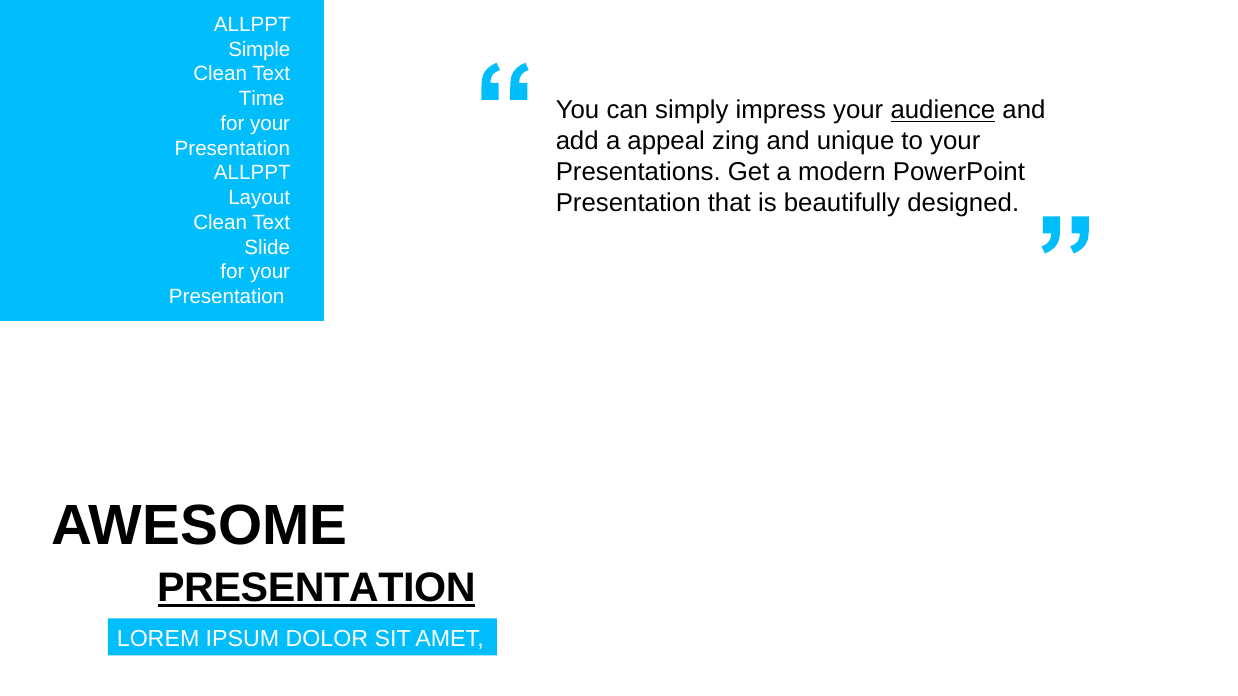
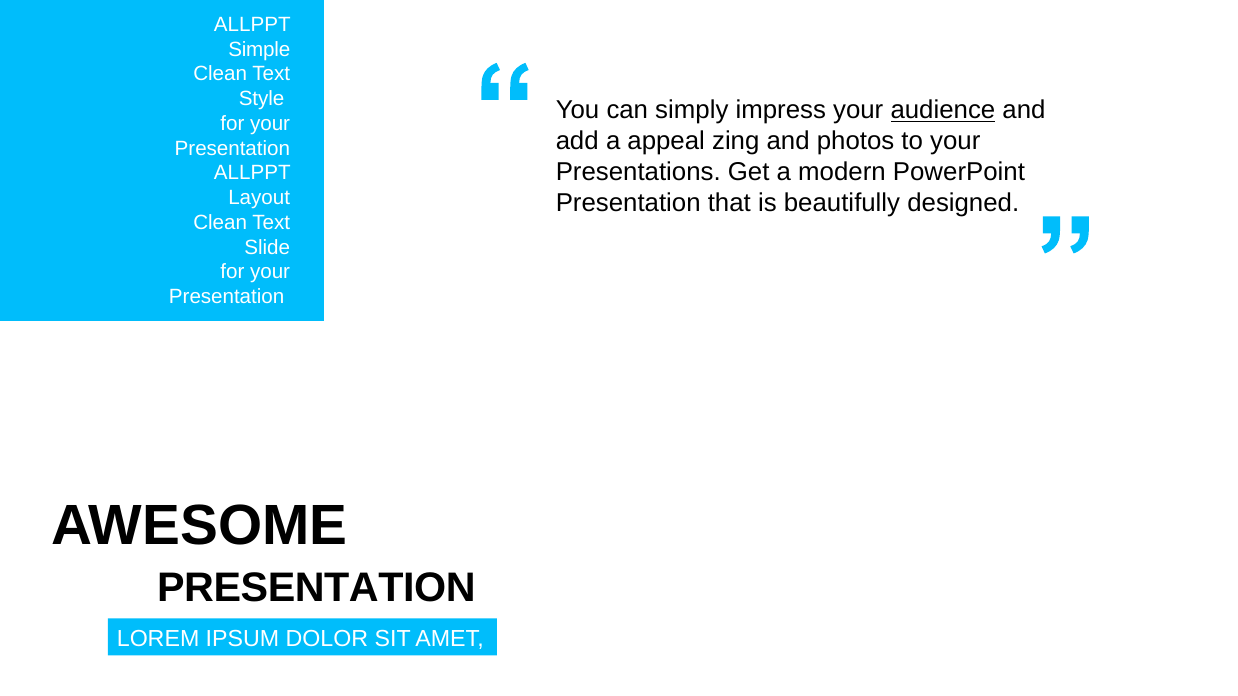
Time: Time -> Style (262, 99)
unique: unique -> photos (856, 142)
PRESENTATION underline: present -> none (316, 588)
